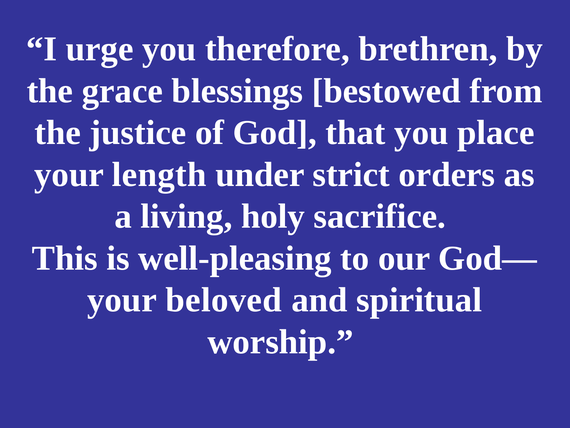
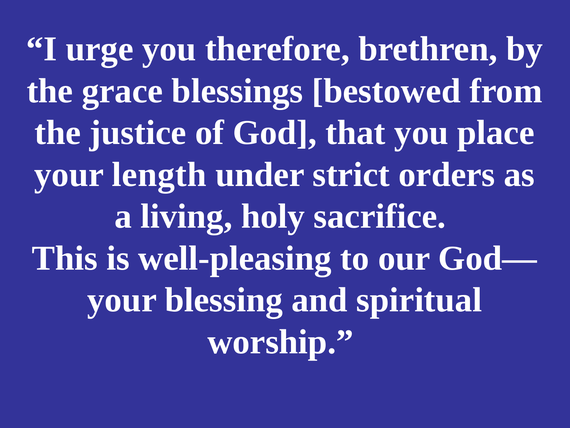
beloved: beloved -> blessing (224, 300)
